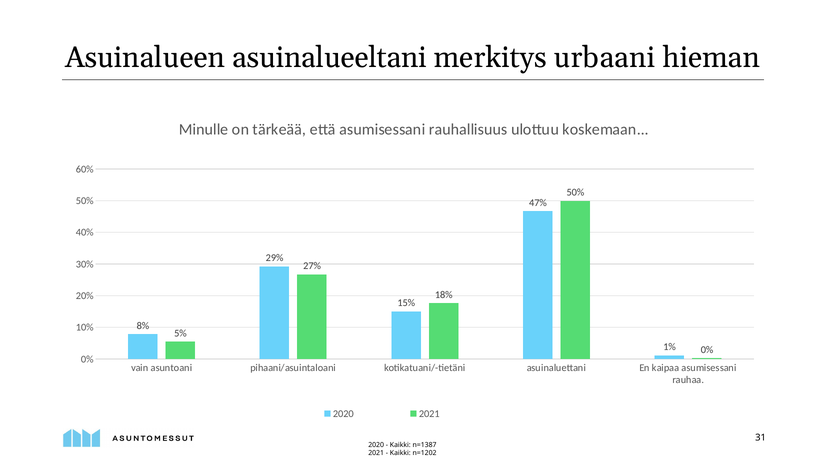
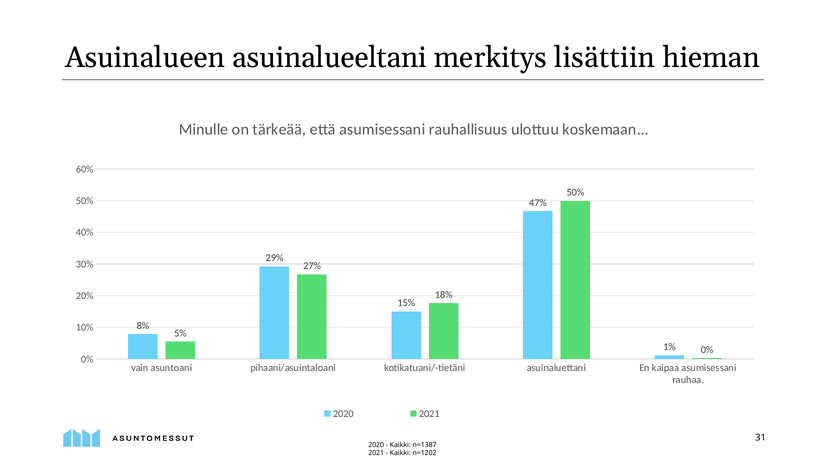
urbaani: urbaani -> lisättiin (605, 58)
